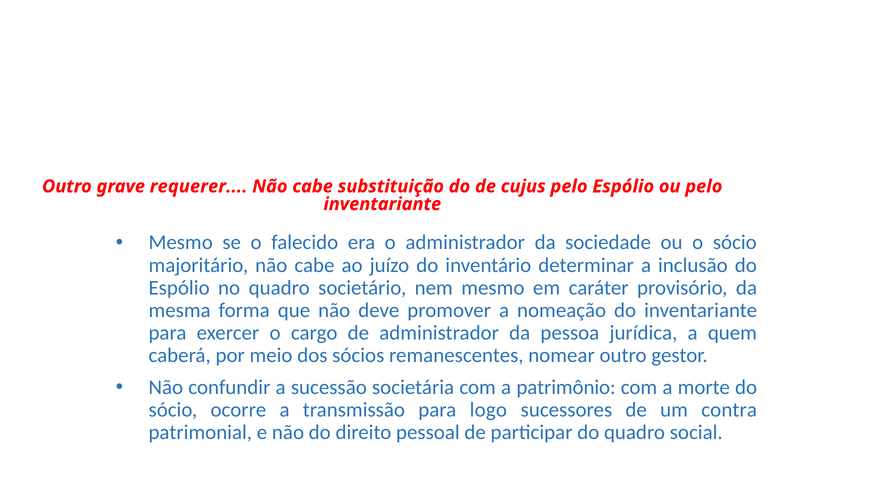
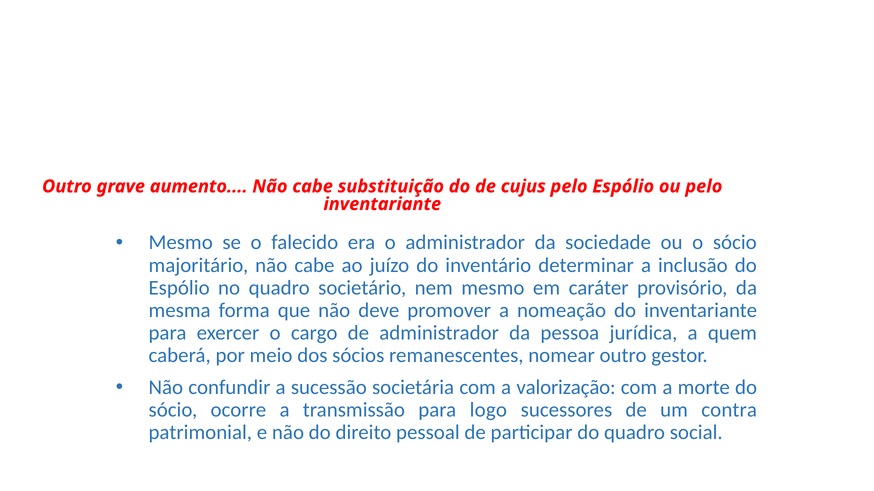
requerer: requerer -> aumento (199, 187)
patrimônio: patrimônio -> valorização (566, 388)
